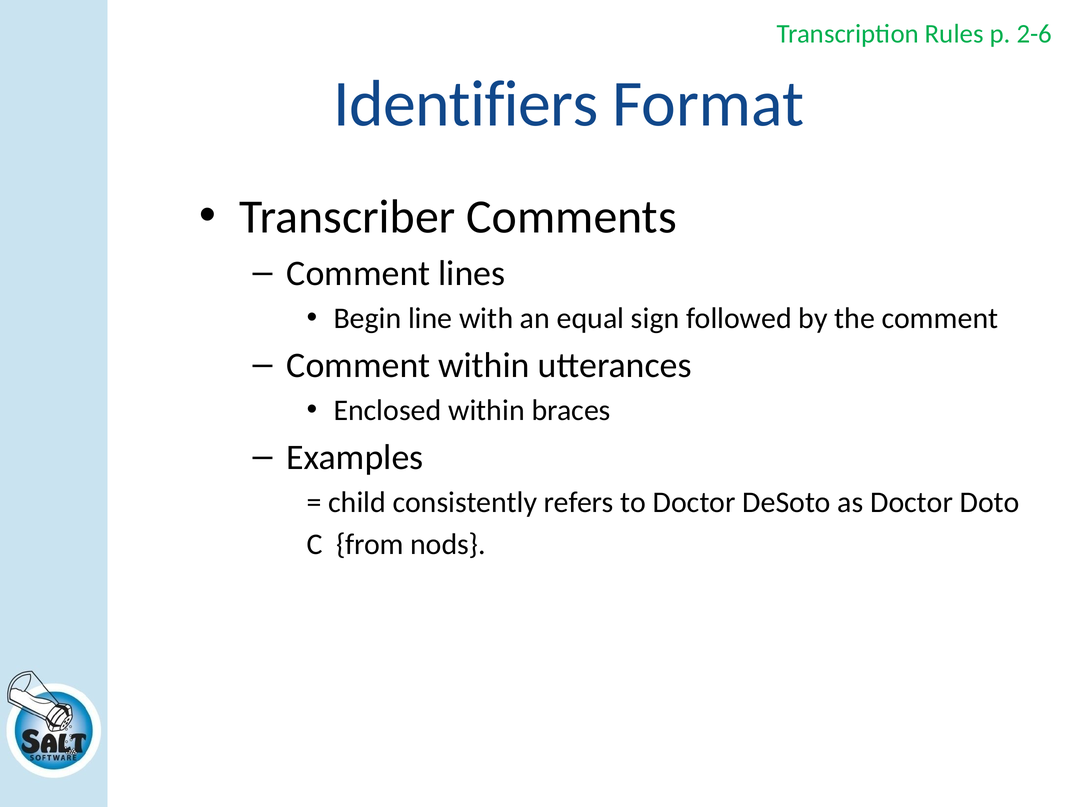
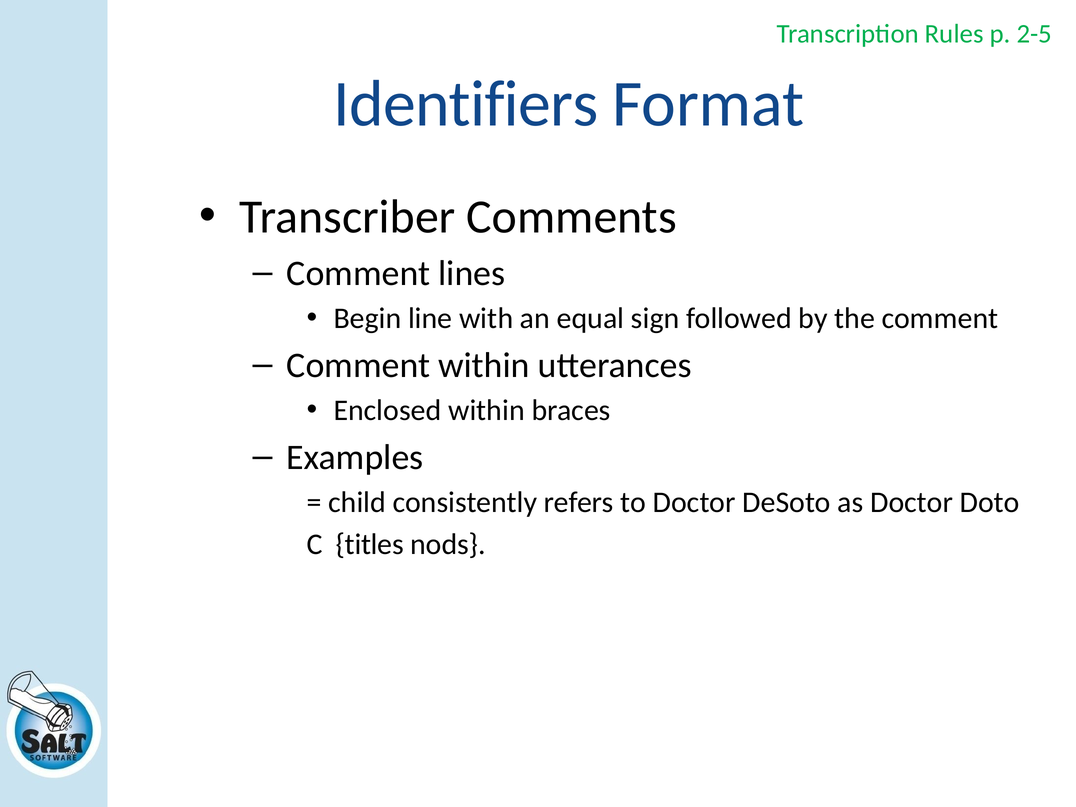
2-6: 2-6 -> 2-5 (1034, 34)
from: from -> titles (370, 544)
